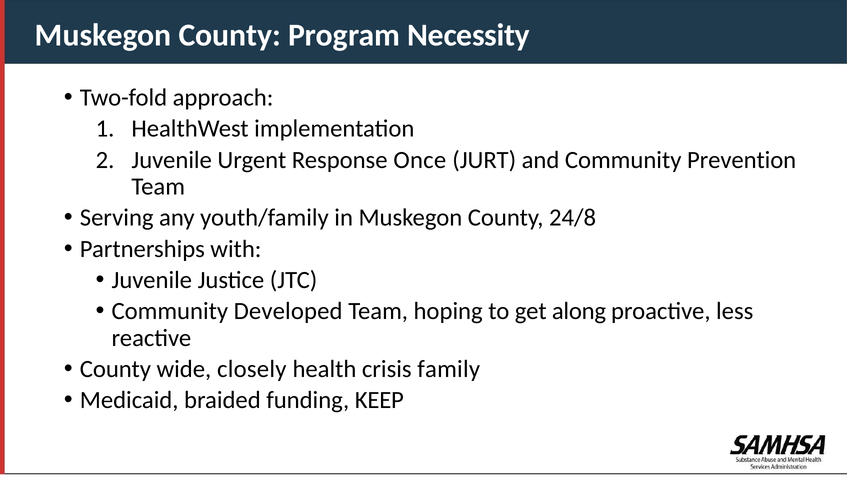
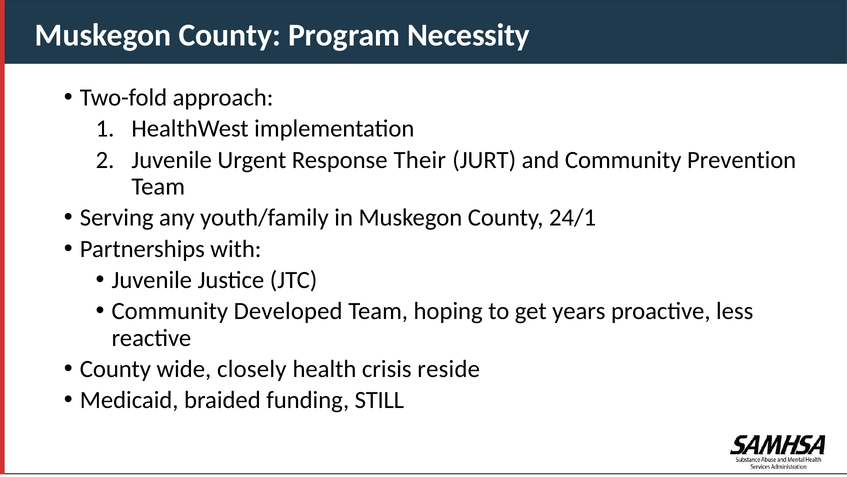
Once: Once -> Their (420, 160)
24/8: 24/8 -> 24/1 (573, 218)
along: along -> years (579, 311)
family: family -> reside (449, 369)
KEEP: KEEP -> STILL (379, 400)
